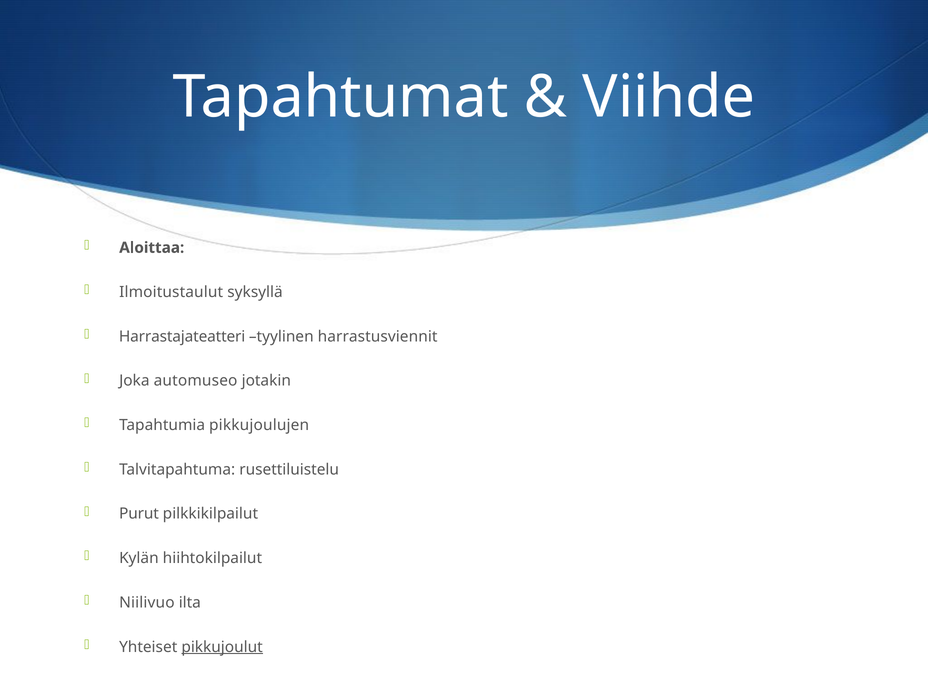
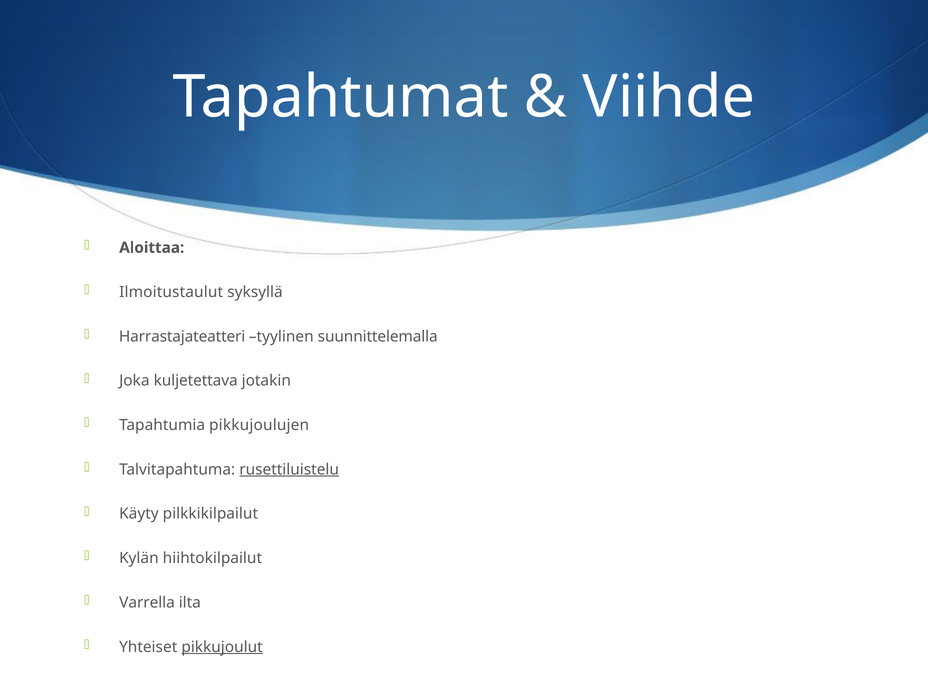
harrastusviennit: harrastusviennit -> suunnittelemalla (378, 336)
automuseo: automuseo -> kuljetettava (196, 381)
rusettiluistelu underline: none -> present (289, 469)
Purut: Purut -> Käyty (139, 514)
Niilivuo: Niilivuo -> Varrella (147, 603)
